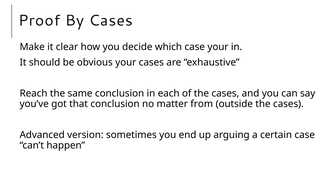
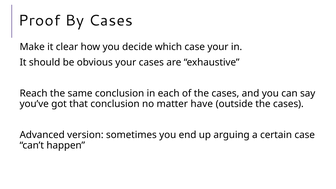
from: from -> have (202, 104)
